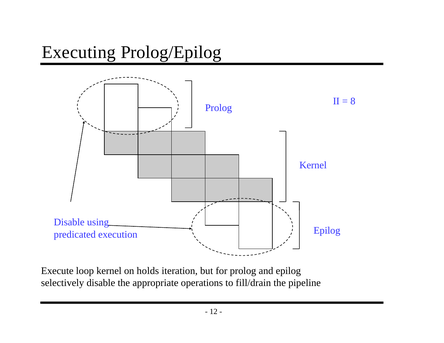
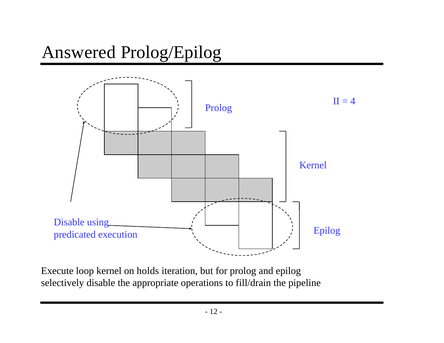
Executing: Executing -> Answered (79, 52)
8: 8 -> 4 (353, 101)
